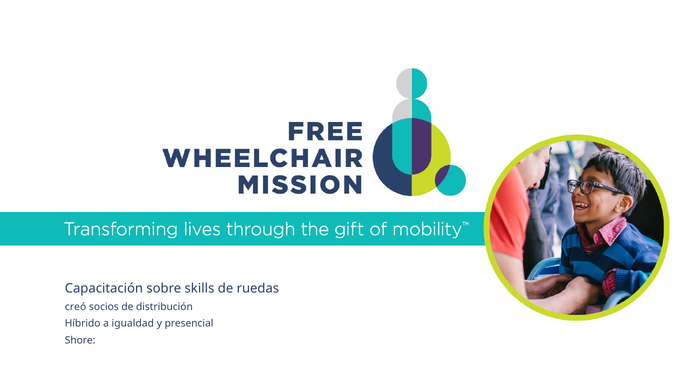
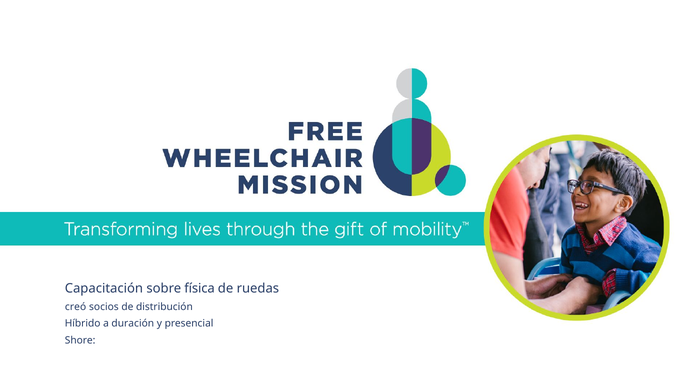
skills: skills -> física (200, 288)
igualdad: igualdad -> duración (133, 324)
